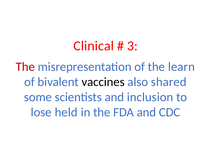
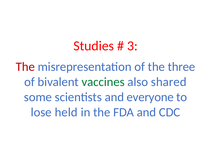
Clinical: Clinical -> Studies (94, 46)
learn: learn -> three (182, 67)
vaccines colour: black -> green (103, 82)
inclusion: inclusion -> everyone (150, 97)
